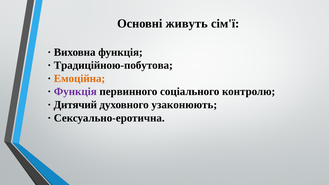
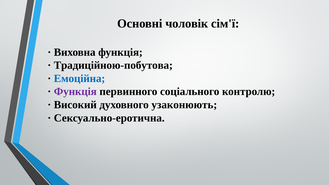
живуть: живуть -> чоловік (187, 23)
Емоційна colour: orange -> blue (79, 78)
Дитячий: Дитячий -> Високий (75, 105)
